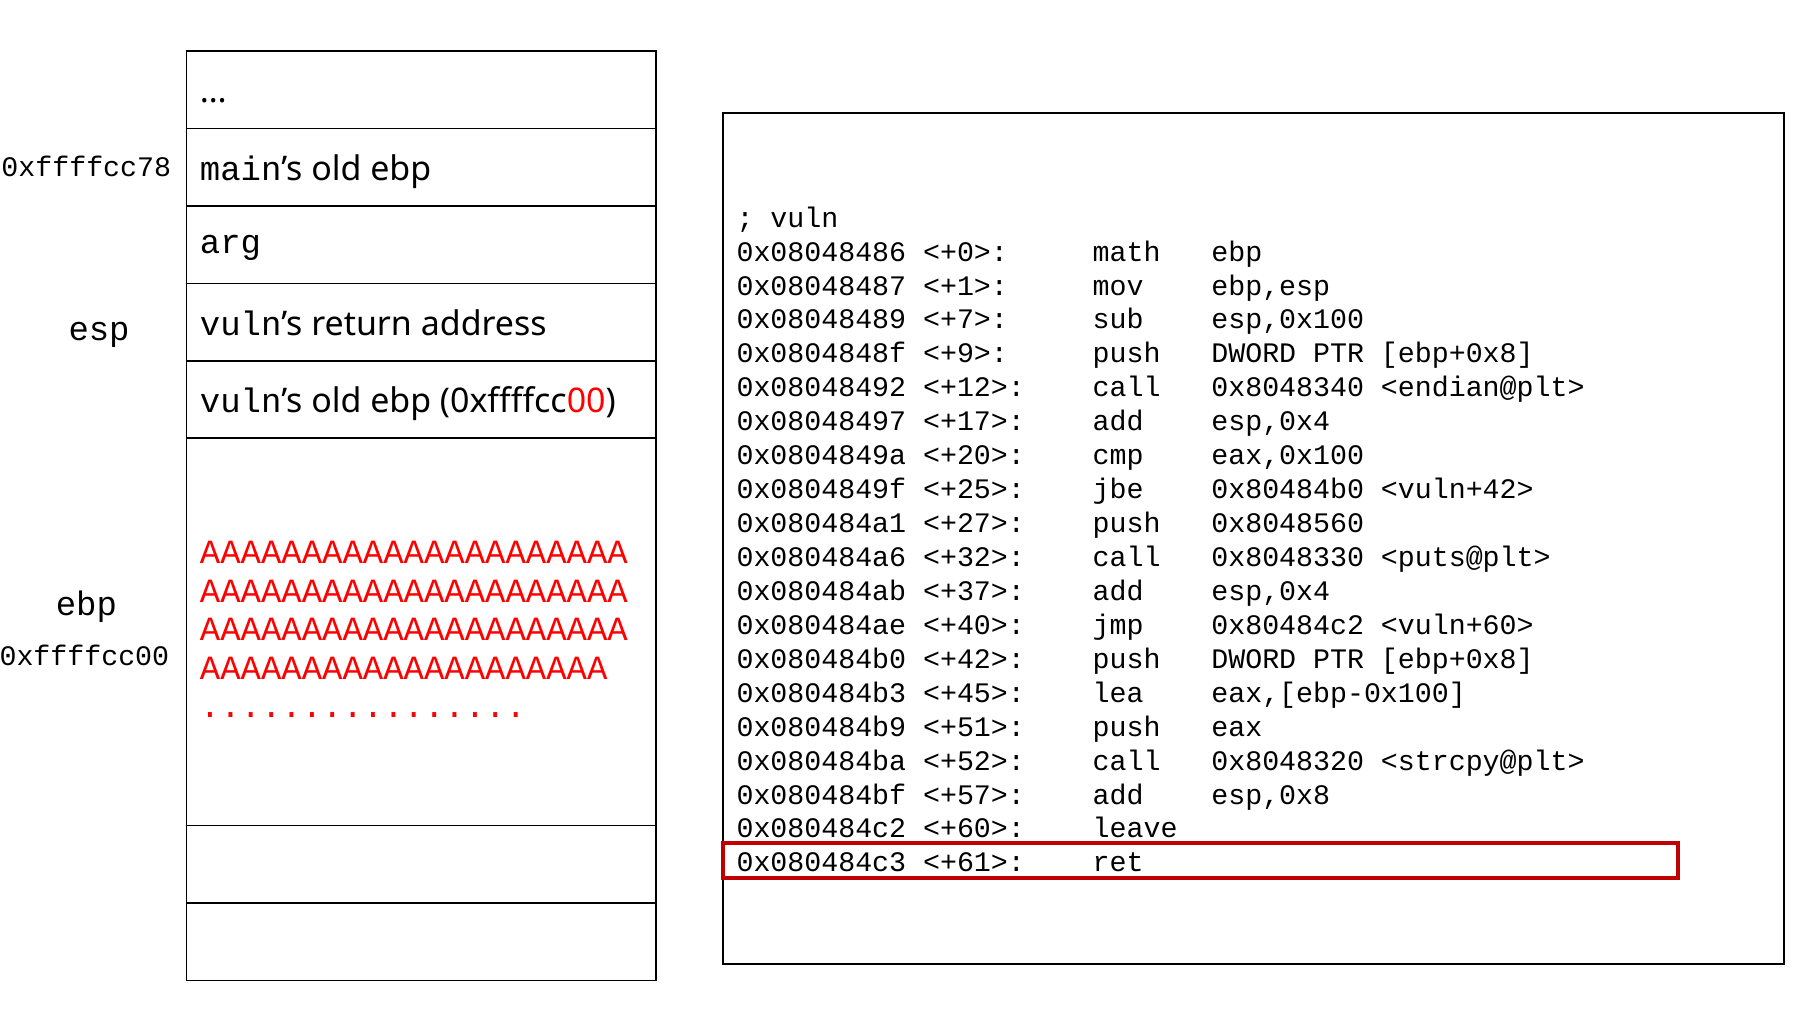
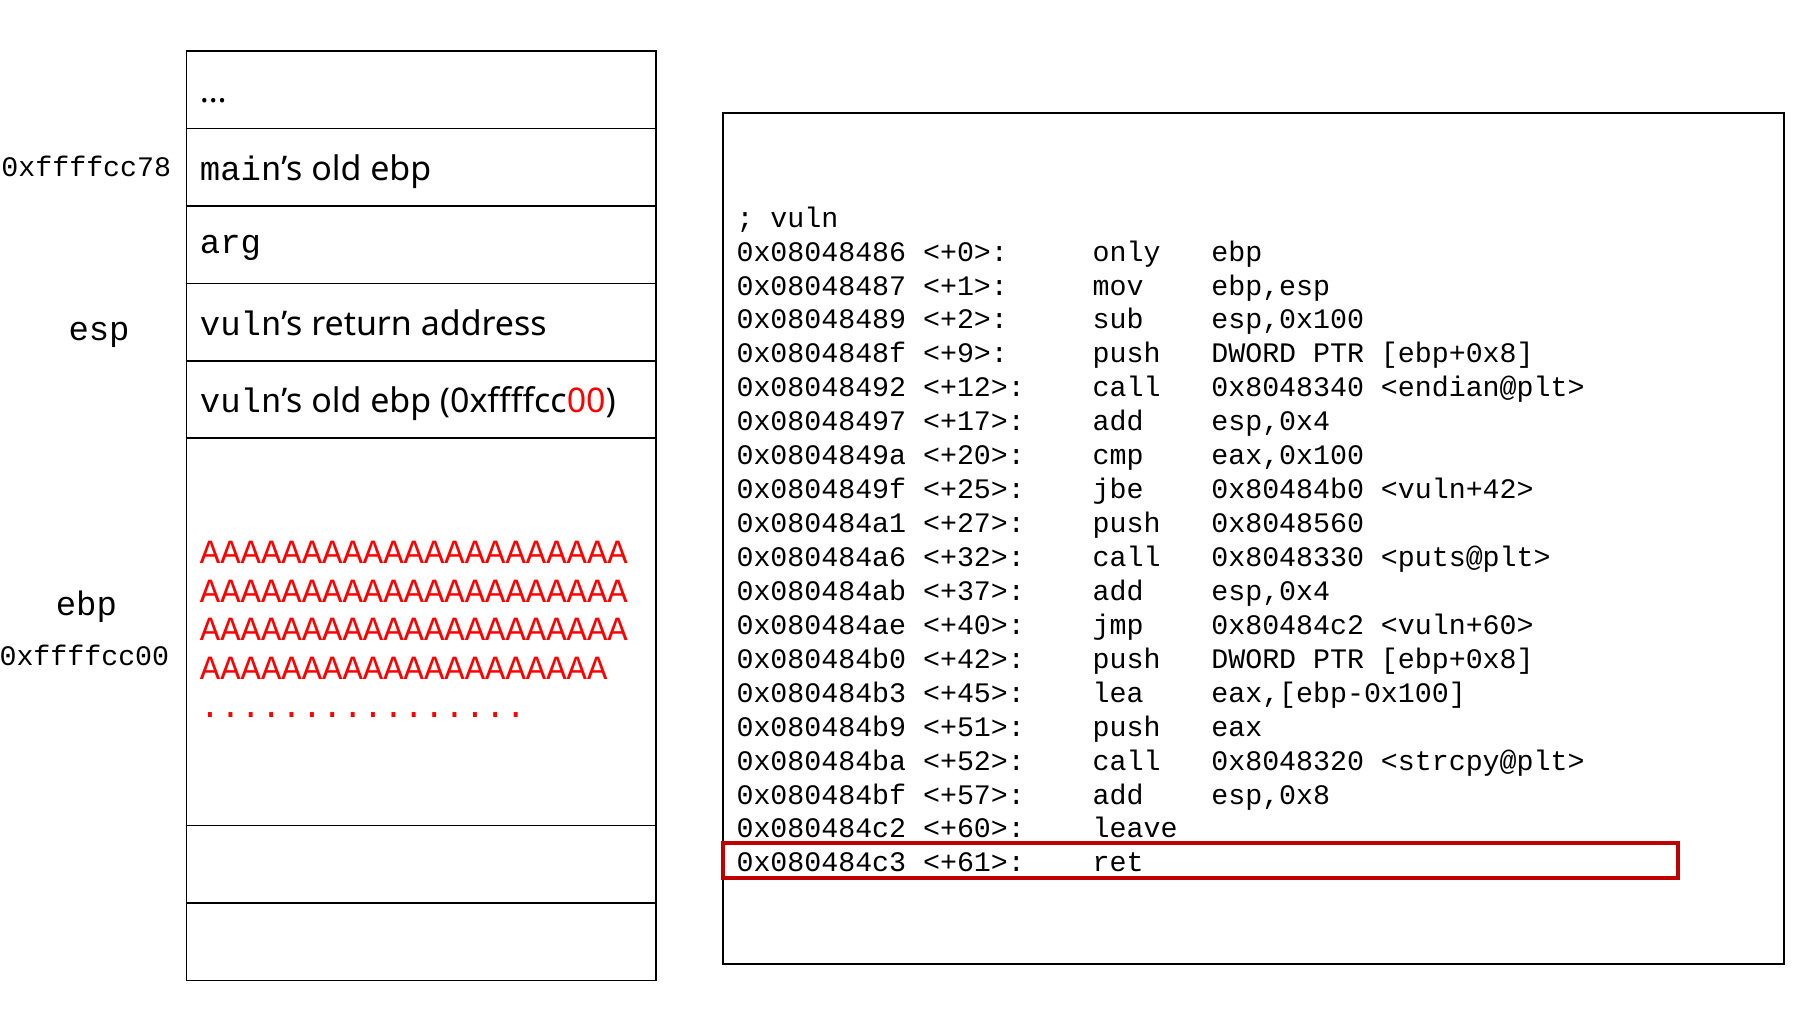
math: math -> only (1127, 252)
<+7>: <+7> -> <+2> (966, 320)
